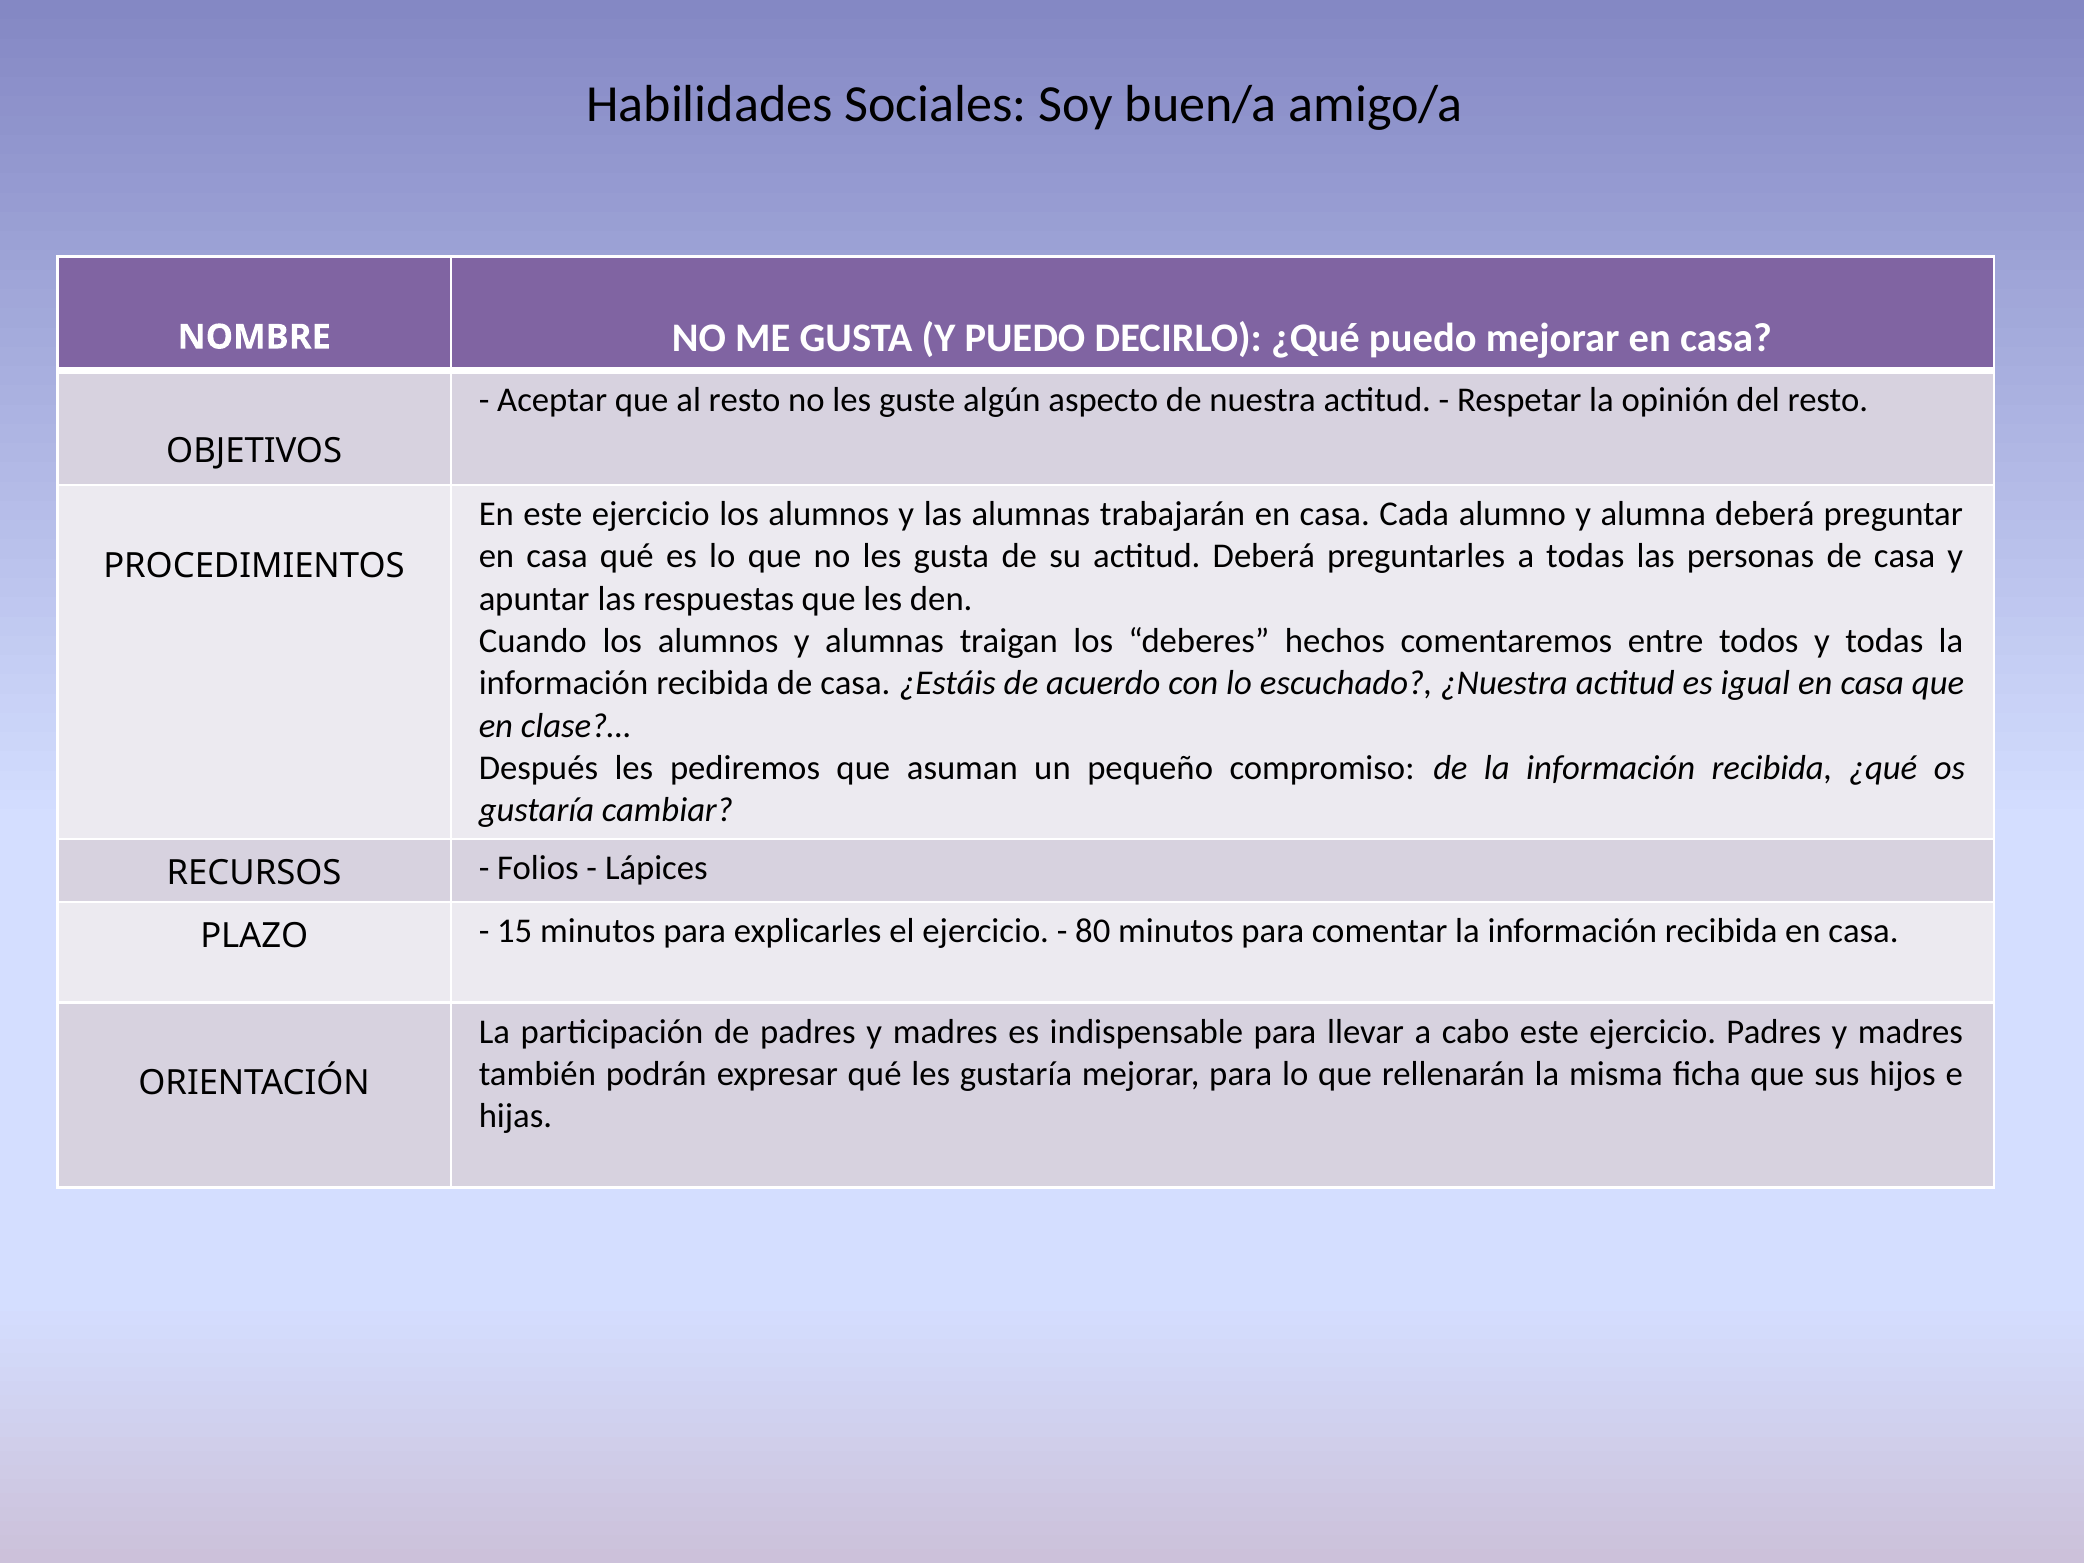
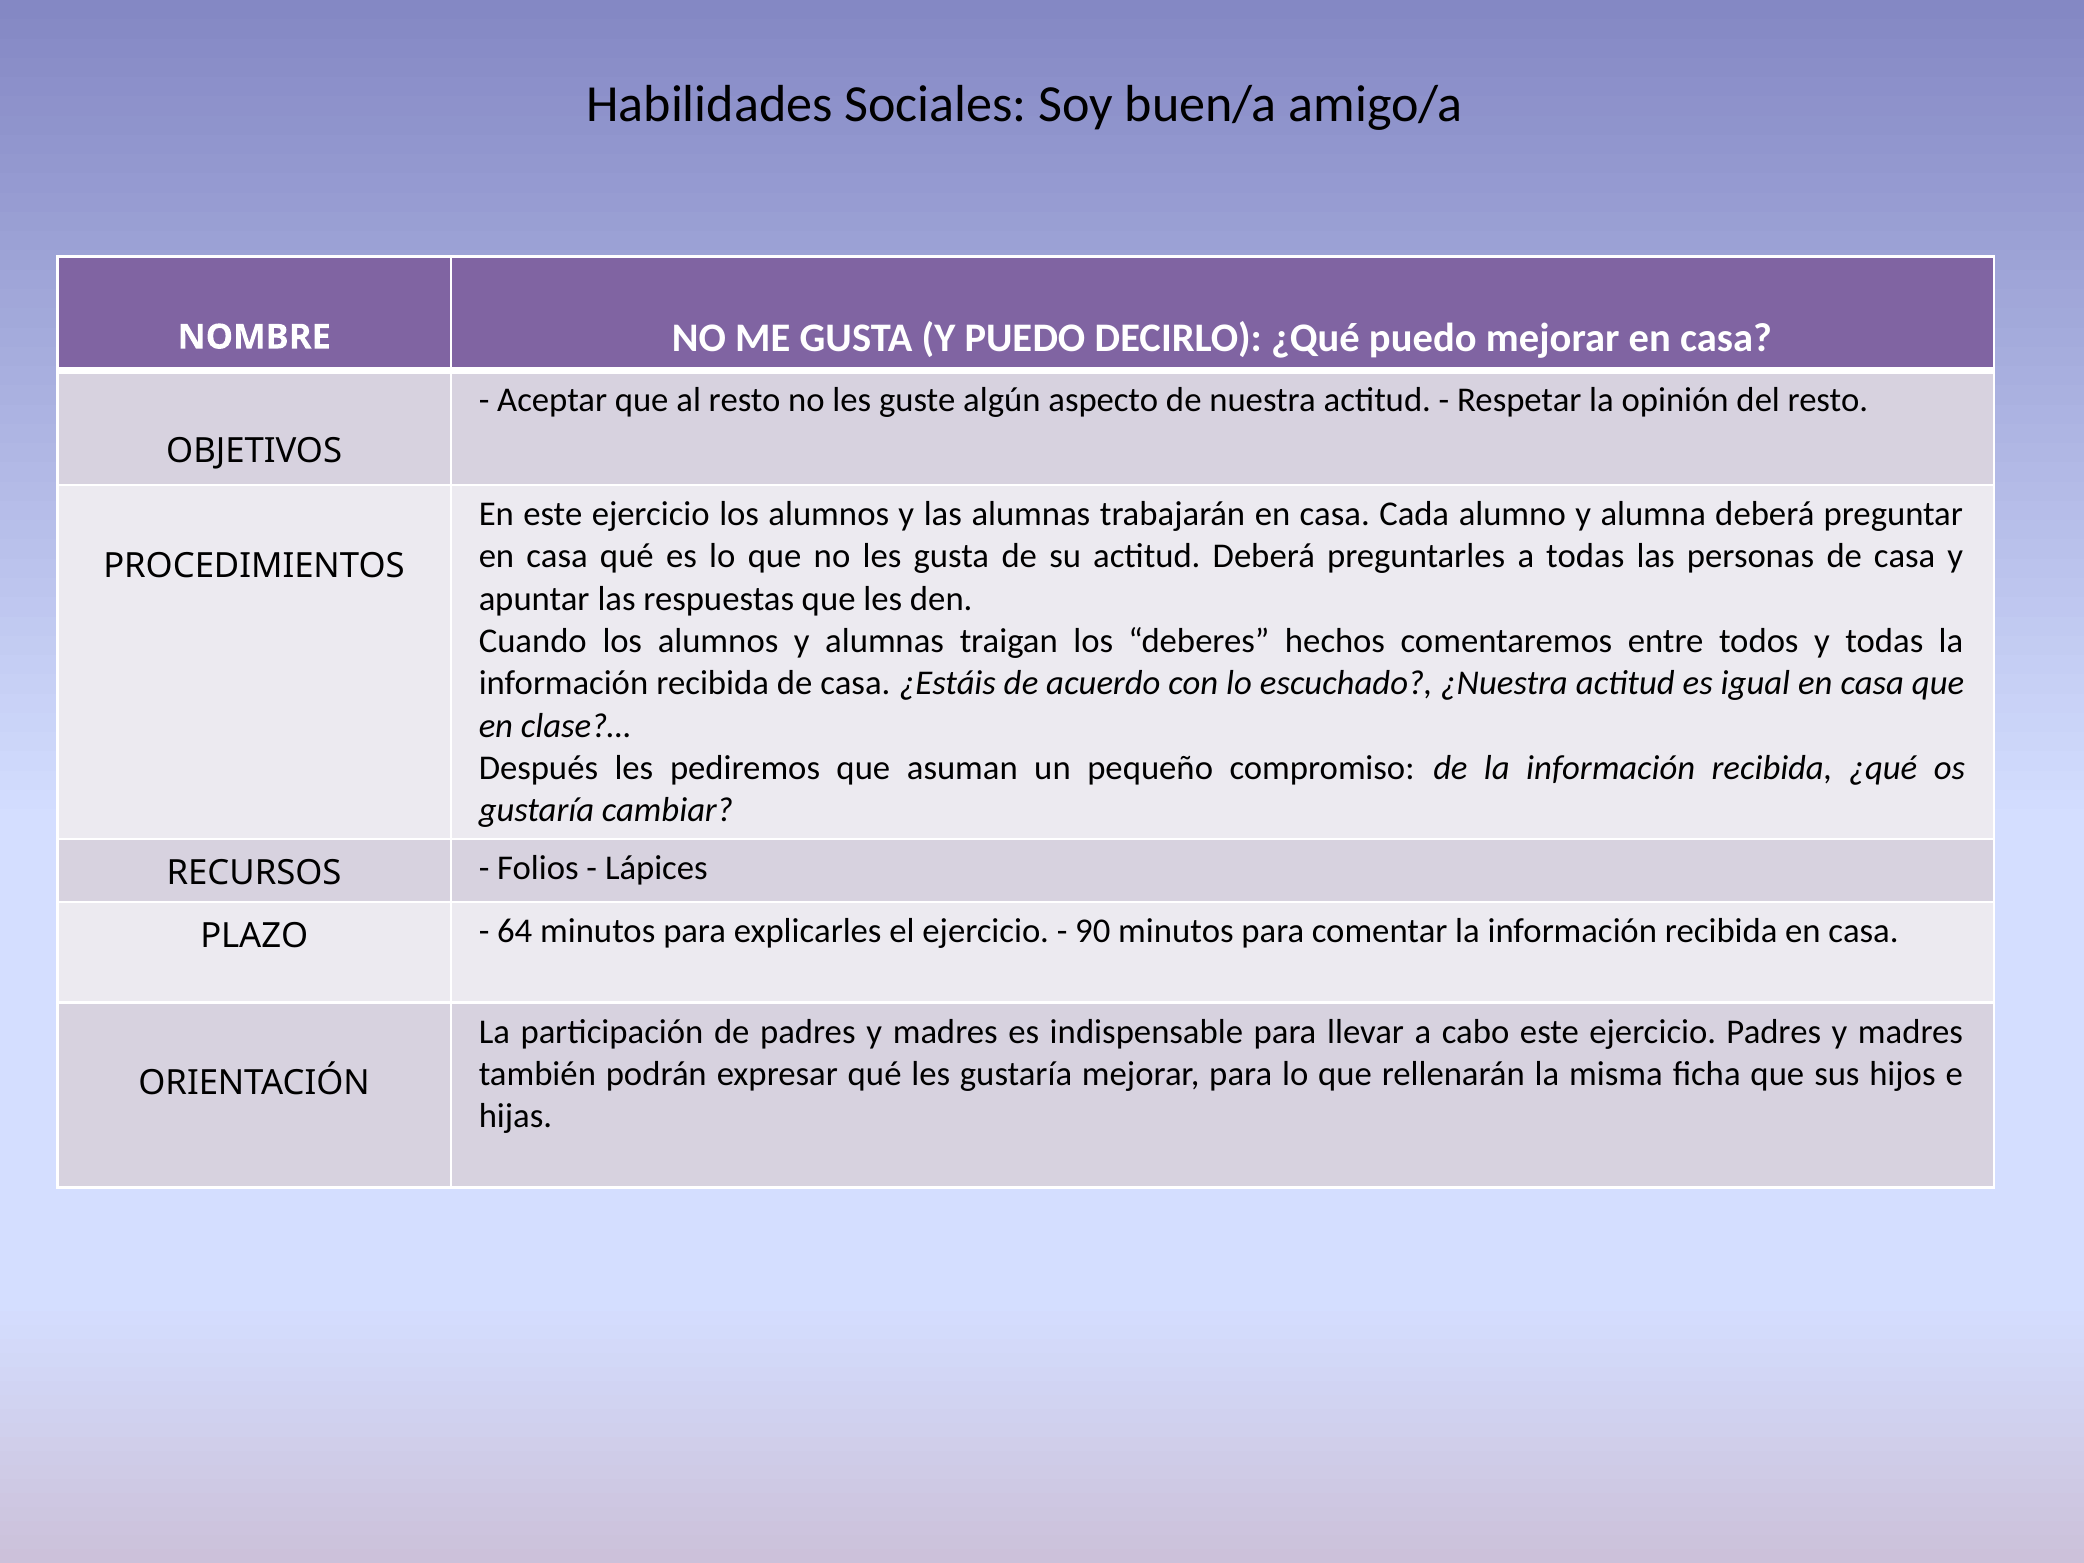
15: 15 -> 64 (515, 931)
80: 80 -> 90 (1093, 931)
